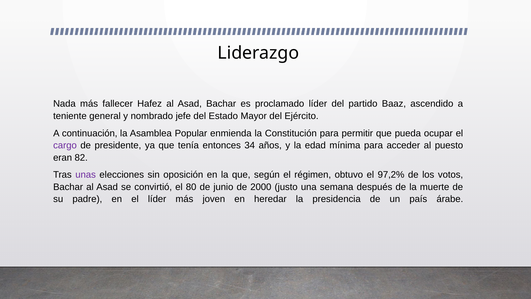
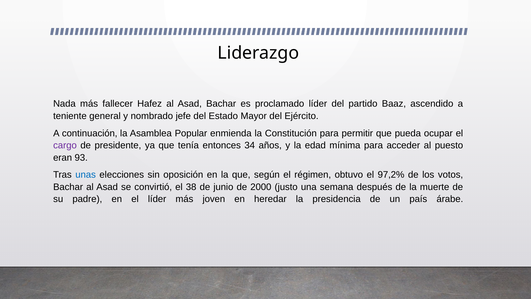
82: 82 -> 93 (81, 157)
unas colour: purple -> blue (86, 175)
80: 80 -> 38 (191, 187)
